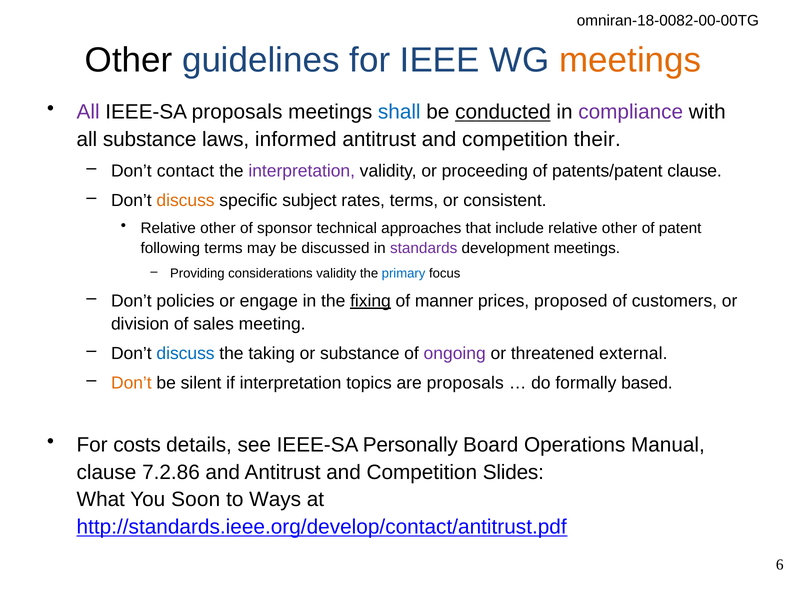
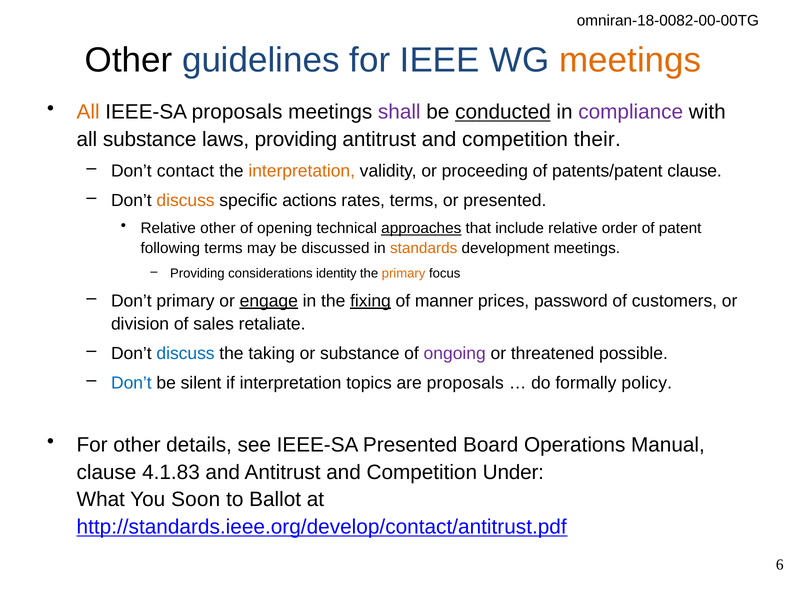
All colour: purple -> orange (88, 112)
shall colour: blue -> purple (399, 112)
laws informed: informed -> providing (296, 139)
interpretation colour: purple -> orange (302, 171)
subject: subject -> actions (310, 200)
or consistent: consistent -> presented (505, 200)
sponsor: sponsor -> opening (285, 228)
approaches underline: none -> present (421, 228)
include relative other: other -> order (620, 228)
standards colour: purple -> orange (424, 249)
considerations validity: validity -> identity (336, 274)
primary colour: blue -> orange (404, 274)
Don’t policies: policies -> primary (186, 301)
engage underline: none -> present (269, 301)
proposed: proposed -> password (571, 301)
meeting: meeting -> retaliate (272, 324)
external: external -> possible (633, 354)
Don’t colour: orange -> blue (131, 383)
based: based -> policy (647, 383)
For costs: costs -> other (137, 445)
IEEE-SA Personally: Personally -> Presented (410, 445)
7.2.86: 7.2.86 -> 4.1.83 (171, 472)
Slides: Slides -> Under (513, 472)
Ways: Ways -> Ballot (275, 500)
